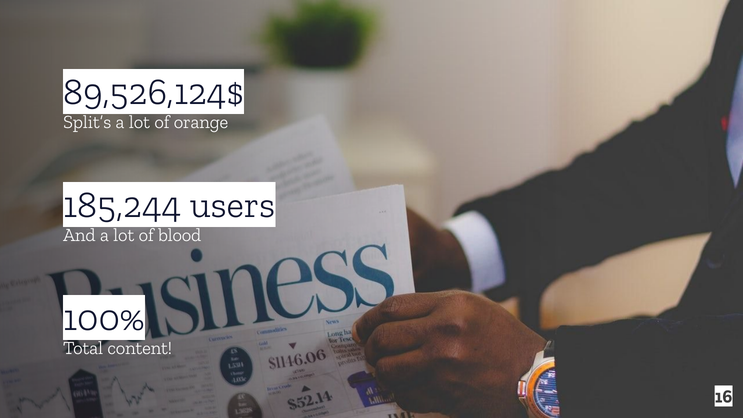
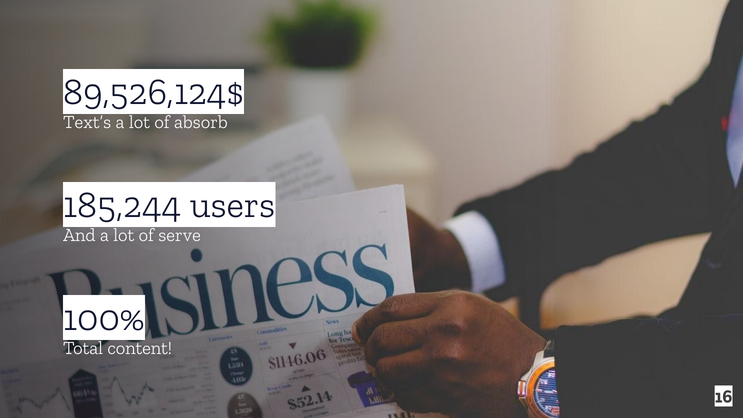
Split’s: Split’s -> Text’s (87, 122)
orange: orange -> absorb (201, 122)
blood: blood -> serve (180, 235)
